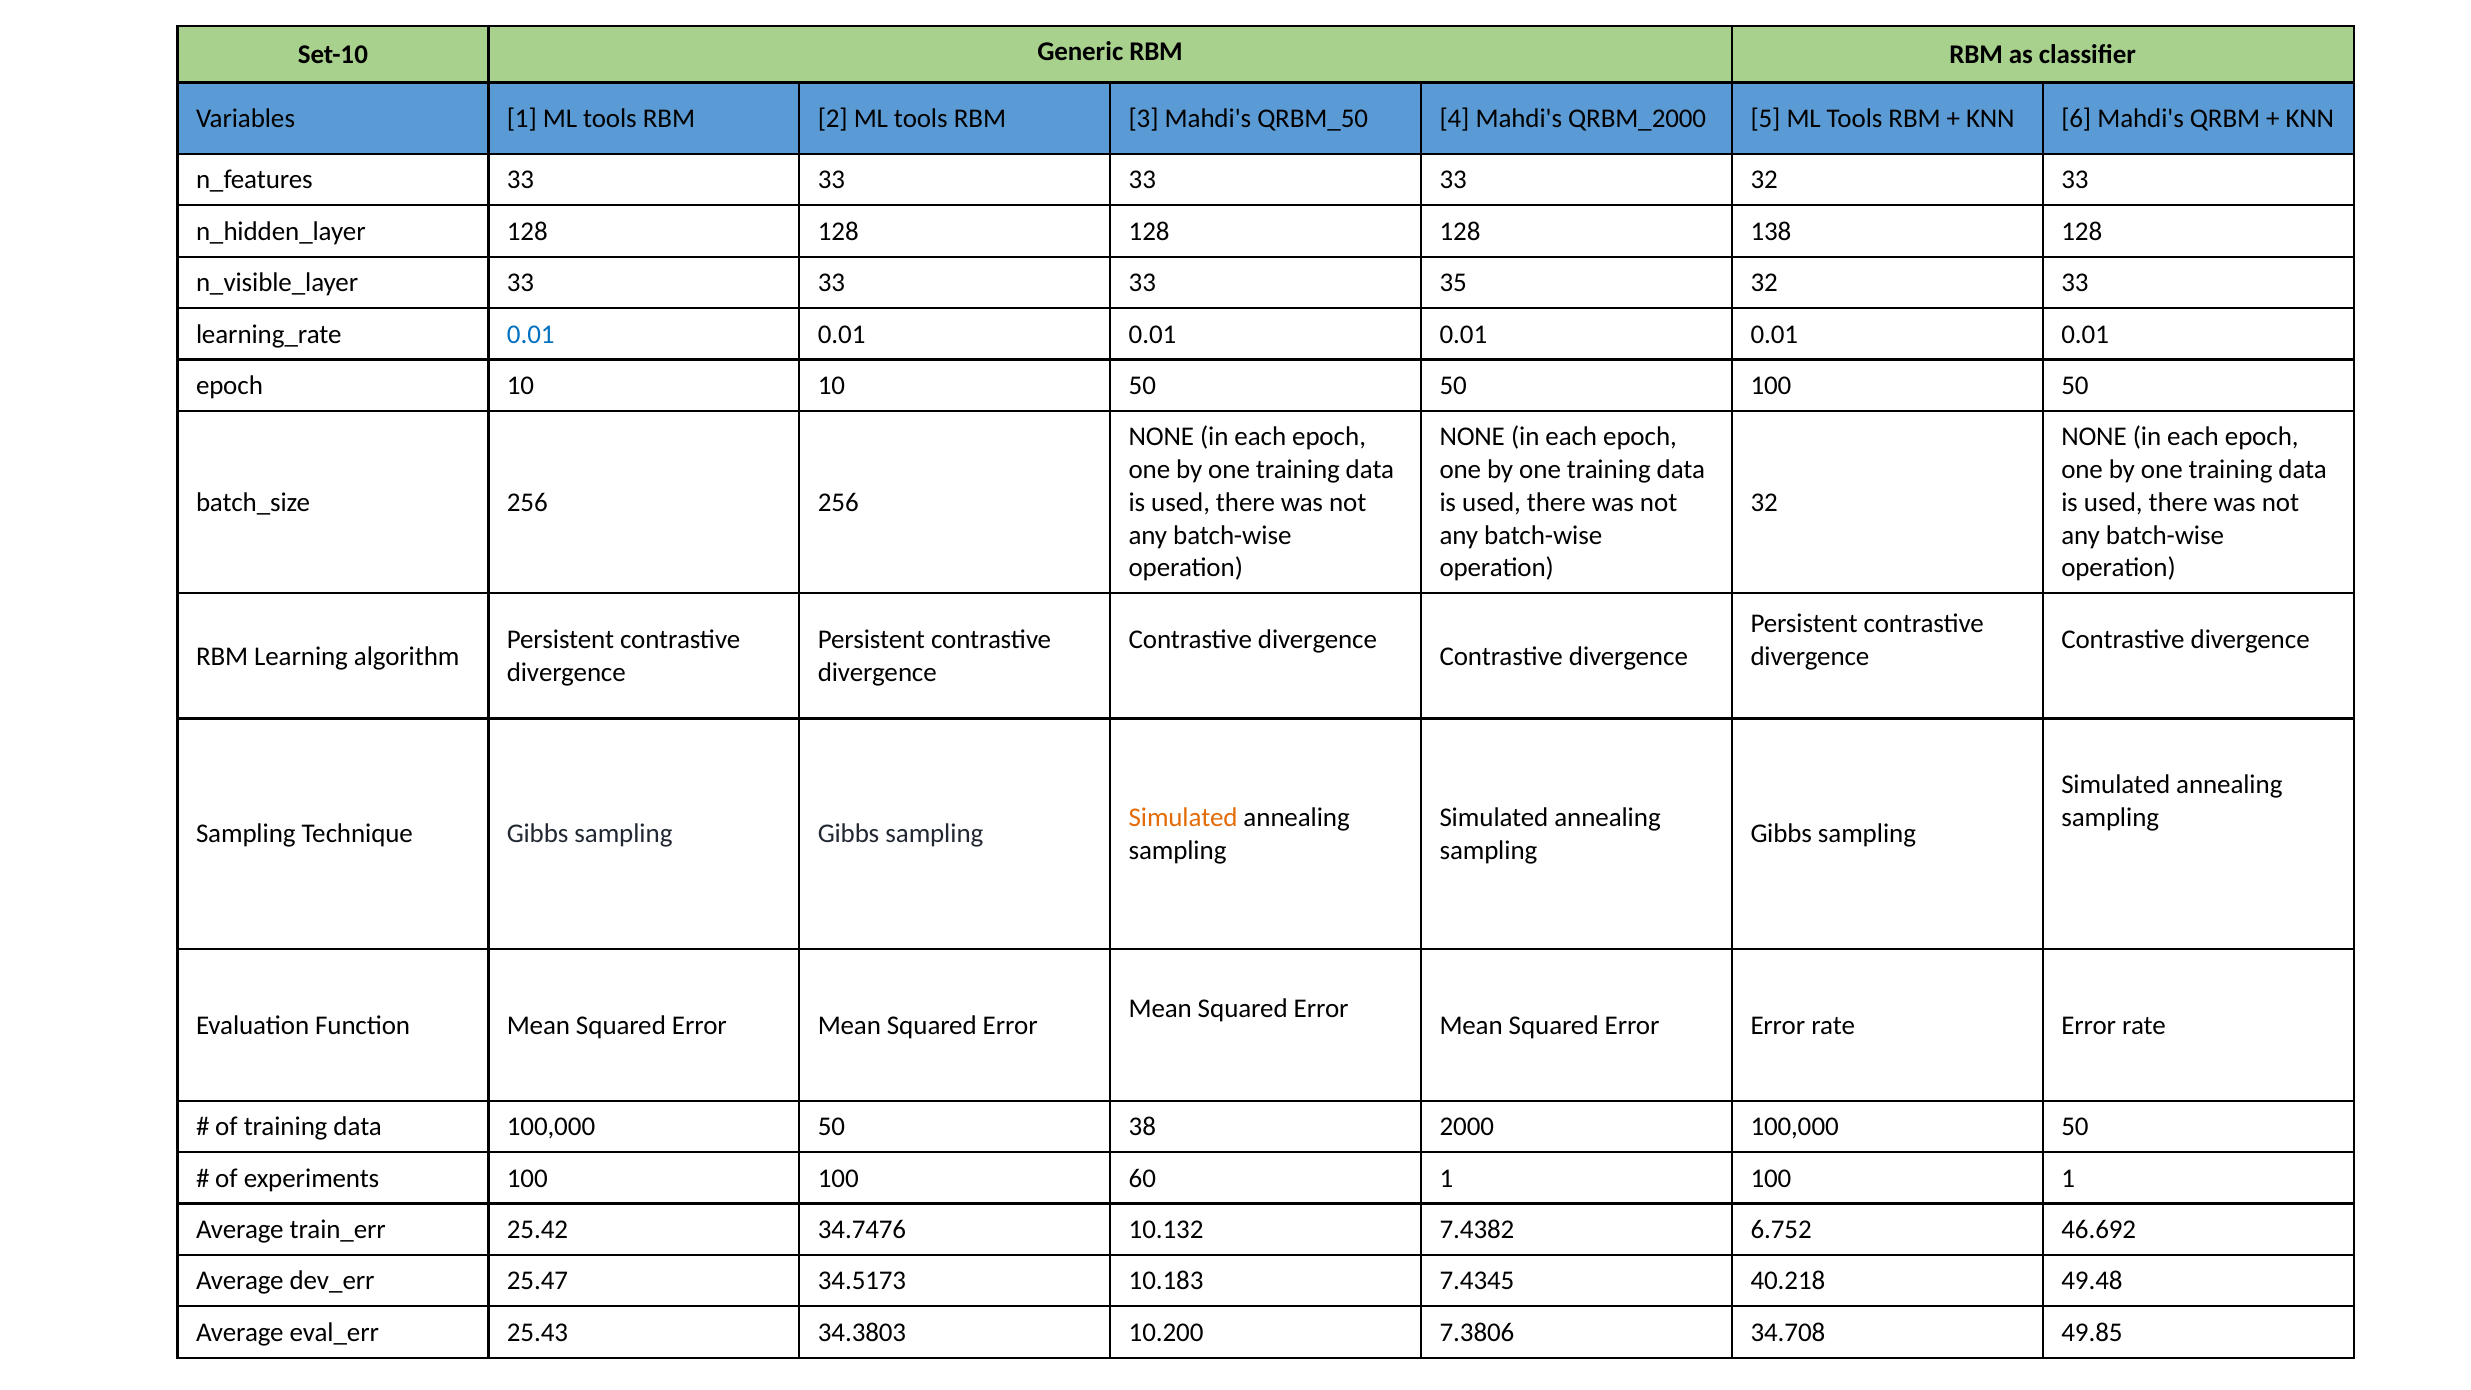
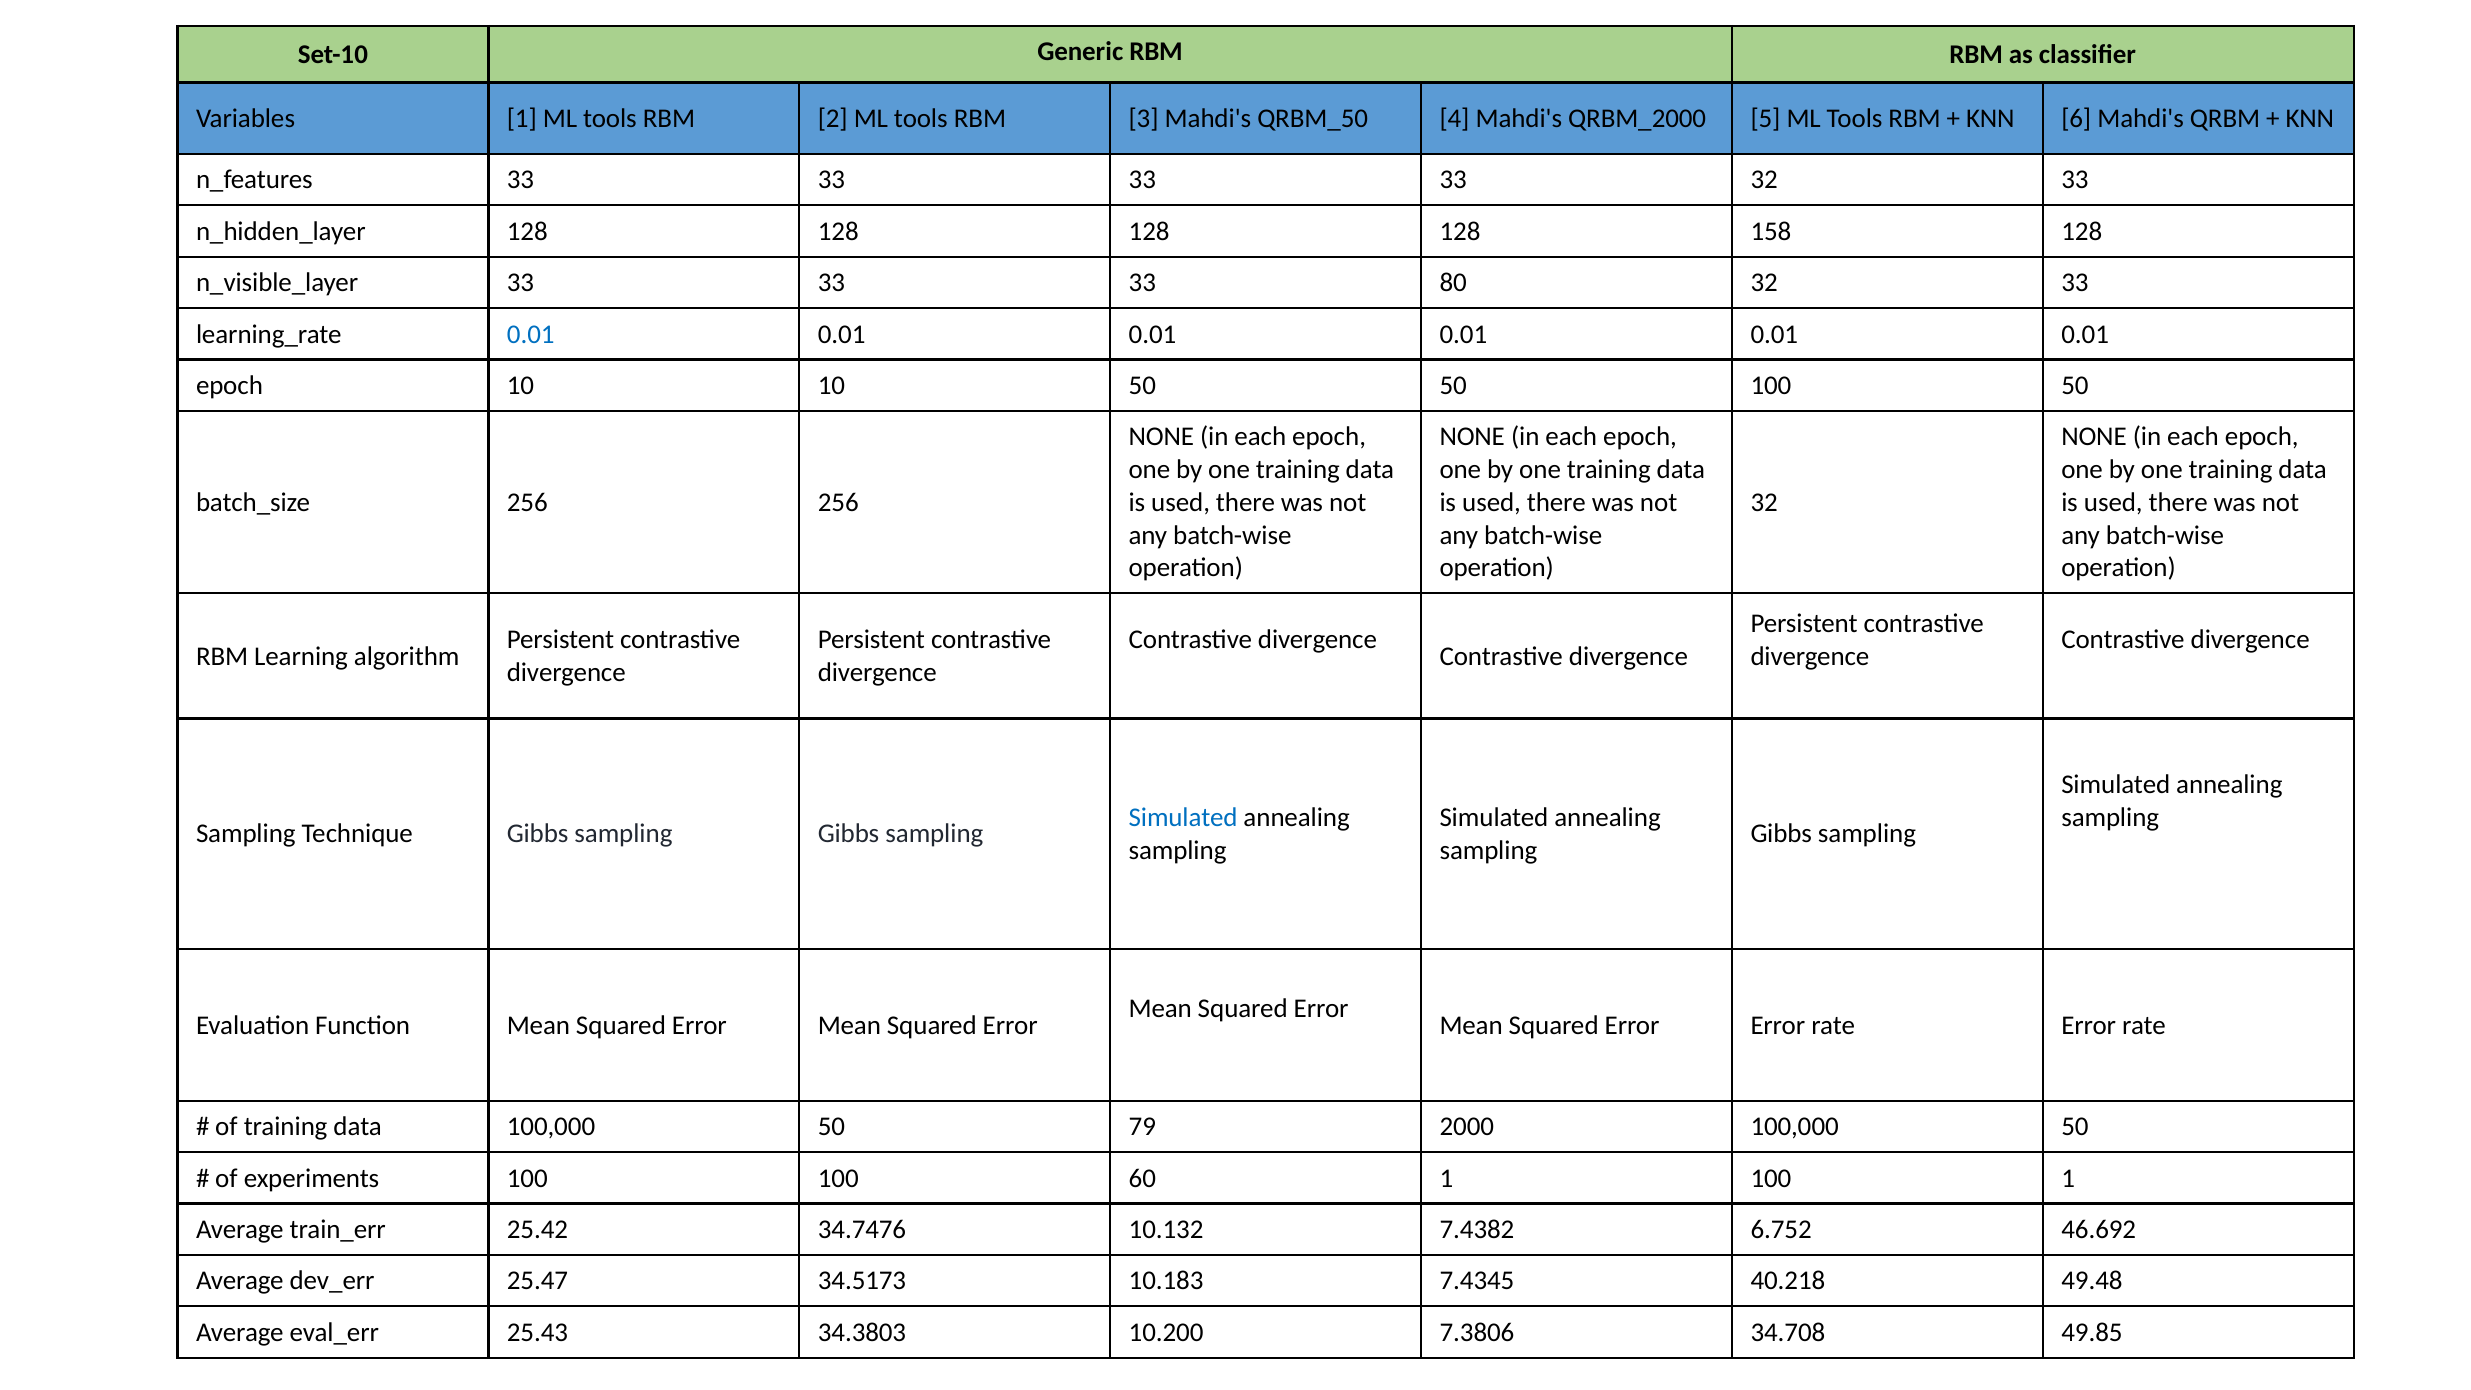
138: 138 -> 158 (1771, 231)
35: 35 -> 80 (1453, 283)
Simulated colour: orange -> blue (1183, 818)
38: 38 -> 79 (1142, 1127)
